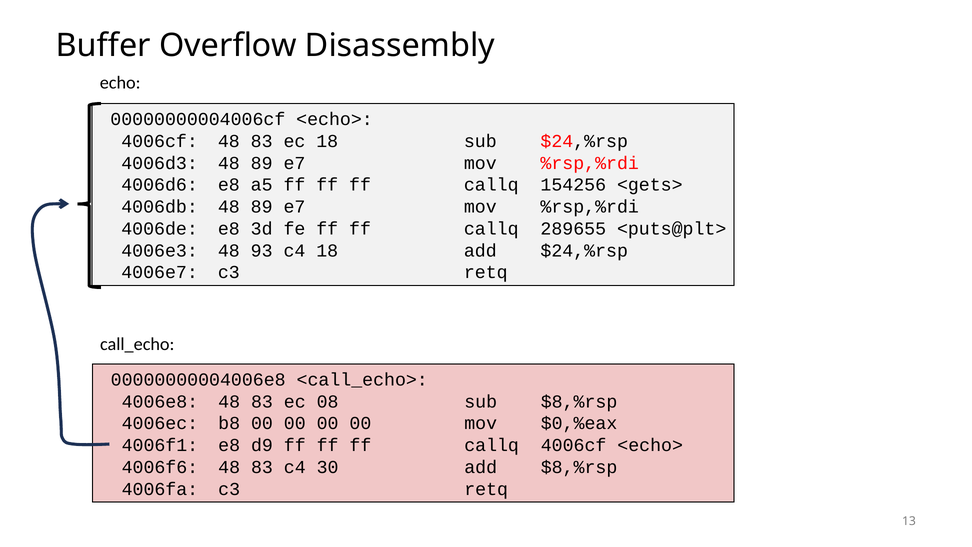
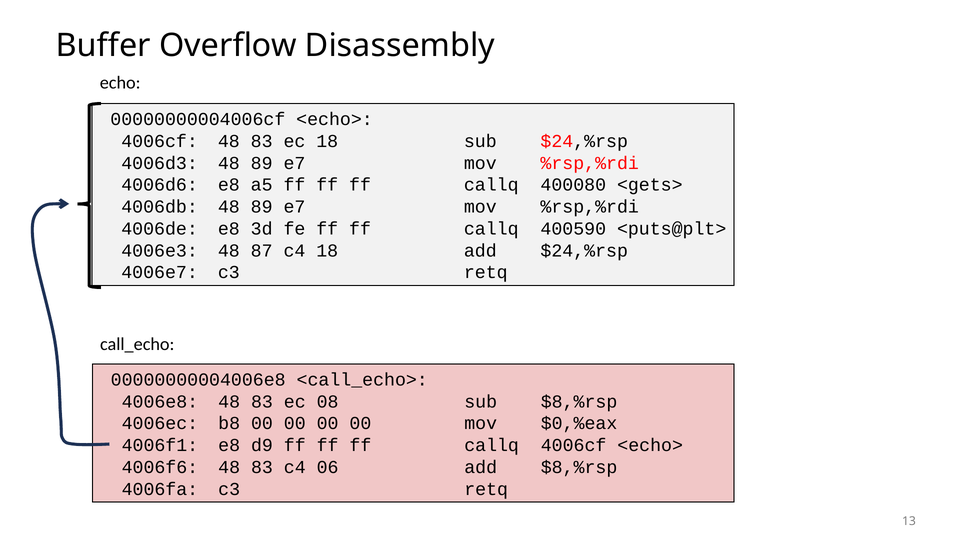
154256: 154256 -> 400080 (573, 185)
289655: 289655 -> 400590 (573, 229)
93: 93 -> 87 (262, 250)
30: 30 -> 06 (328, 467)
